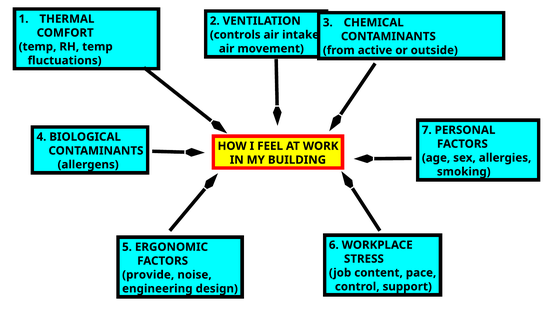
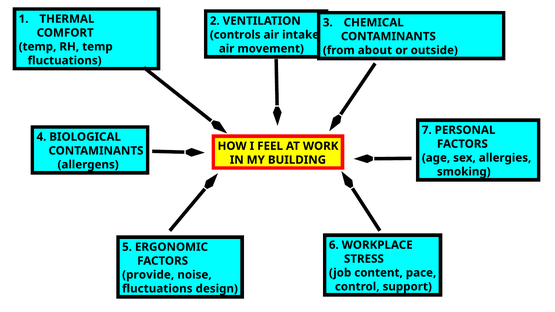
active: active -> about (375, 50)
engineering: engineering -> fluctuations (157, 289)
